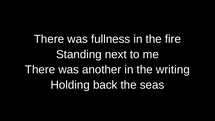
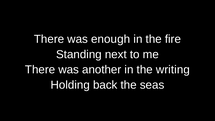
fullness: fullness -> enough (111, 39)
